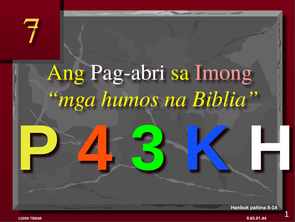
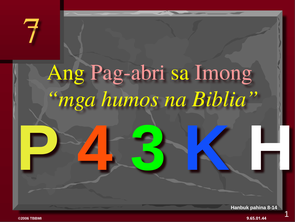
Pag-abri colour: white -> pink (128, 72)
